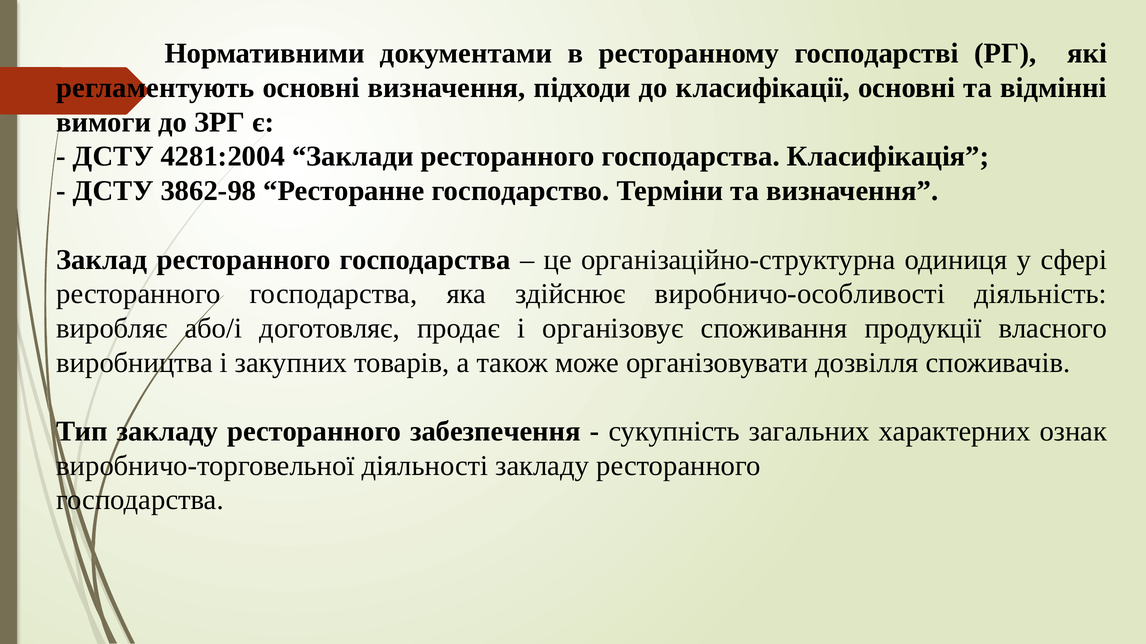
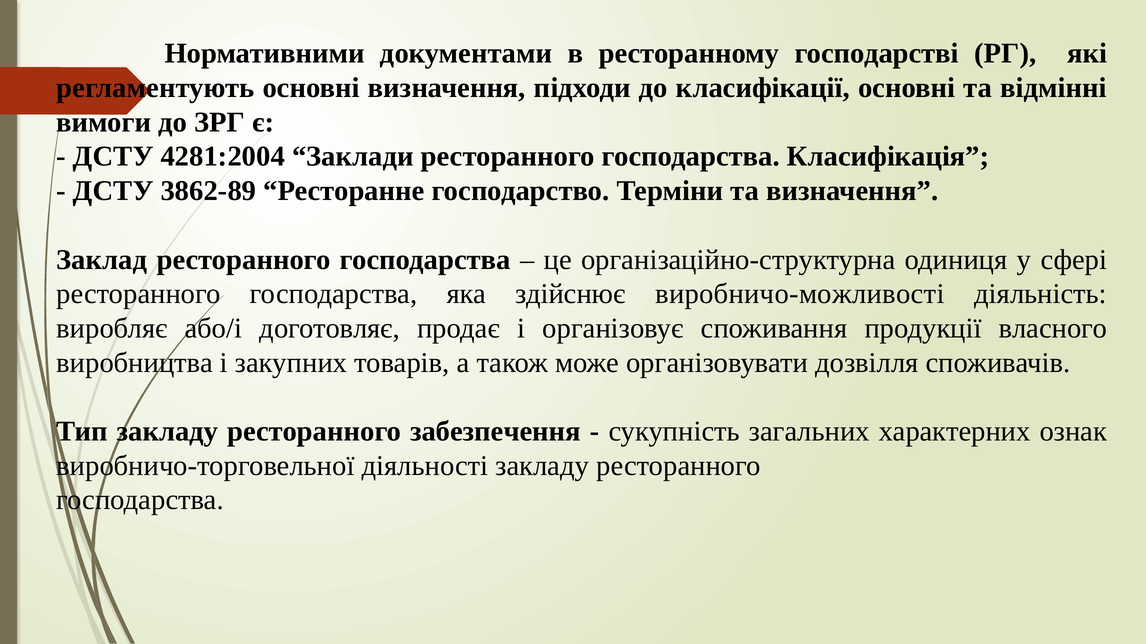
3862-98: 3862-98 -> 3862-89 (208, 191)
виробничо-особливості: виробничо-особливості -> виробничо-можливості (800, 294)
